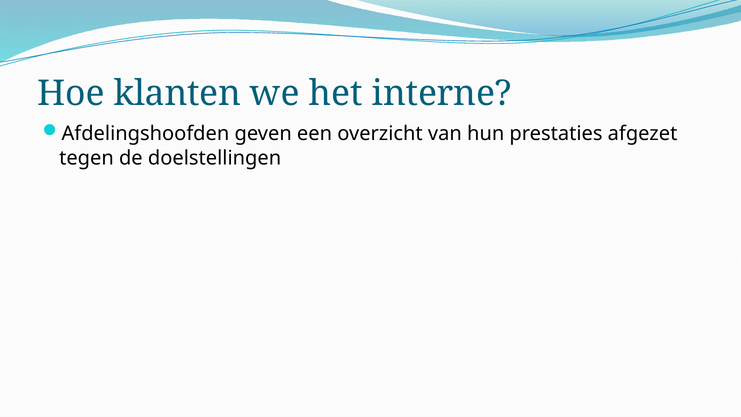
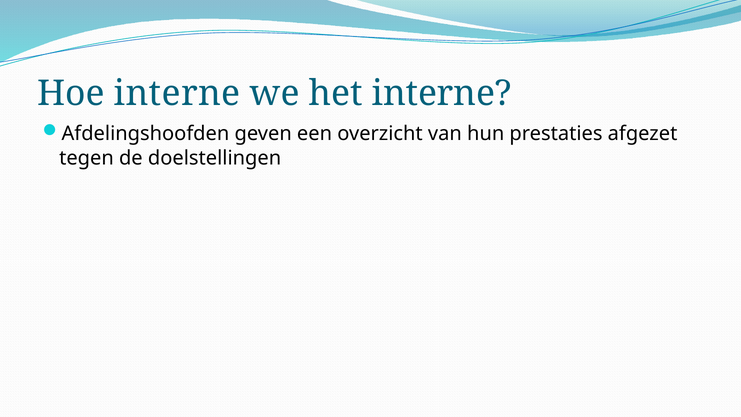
Hoe klanten: klanten -> interne (177, 93)
